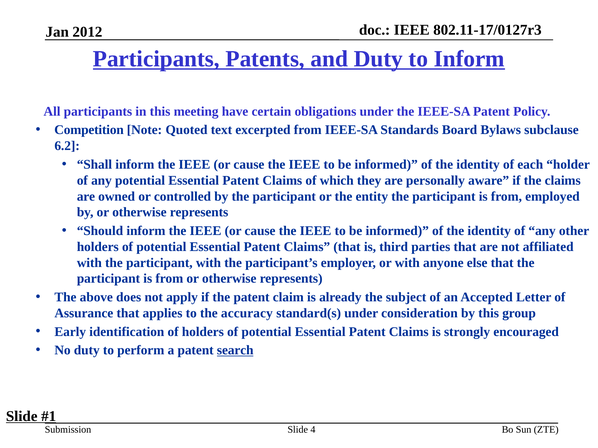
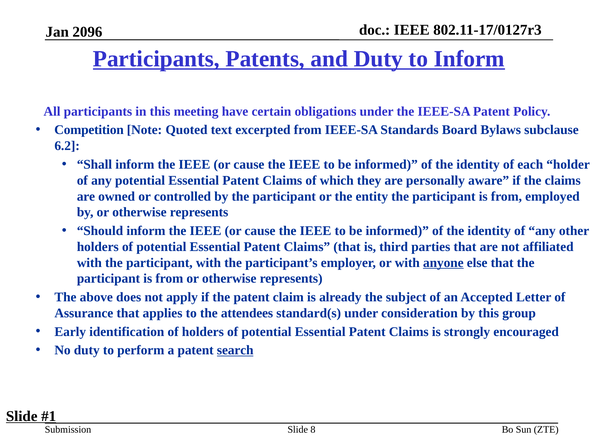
2012: 2012 -> 2096 (87, 32)
anyone underline: none -> present (443, 263)
accuracy: accuracy -> attendees (247, 313)
4: 4 -> 8 (313, 430)
